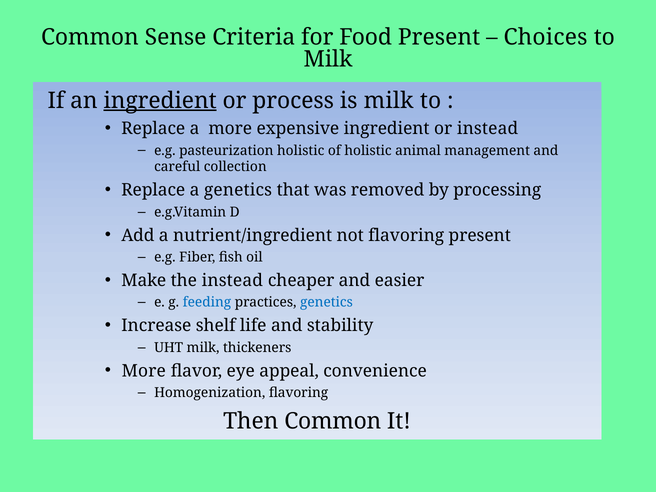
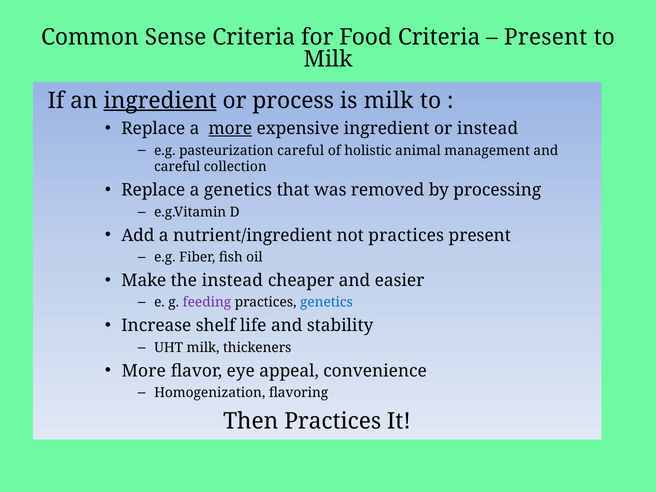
Food Present: Present -> Criteria (439, 37)
Choices: Choices -> Present (546, 37)
more underline: none -> present (230, 129)
pasteurization holistic: holistic -> careful (301, 151)
not flavoring: flavoring -> practices (406, 235)
feeding colour: blue -> purple (207, 302)
Then Common: Common -> Practices (333, 421)
